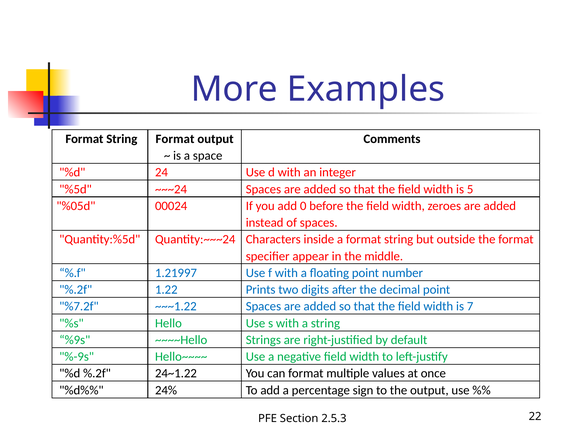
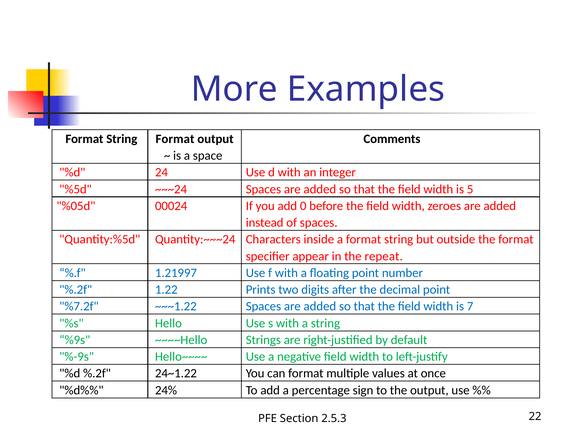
middle: middle -> repeat (384, 256)
